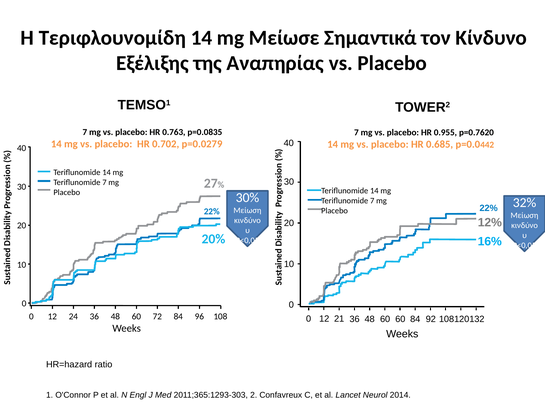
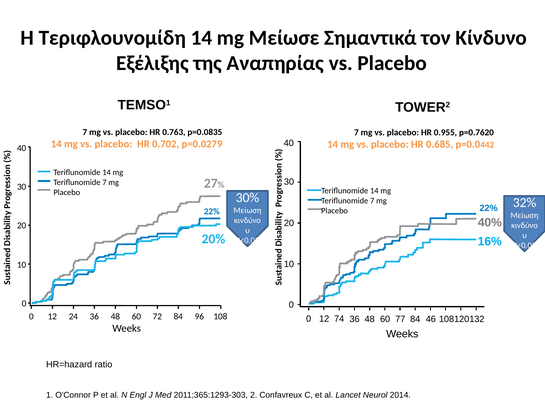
12%: 12% -> 40% (490, 222)
21: 21 -> 74 (339, 319)
60 60: 60 -> 77 (400, 319)
92: 92 -> 46 (431, 319)
